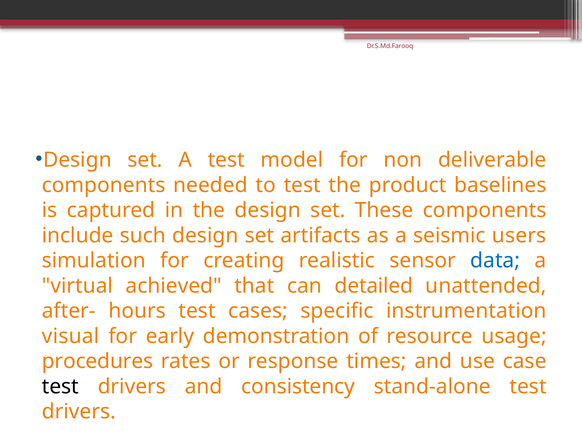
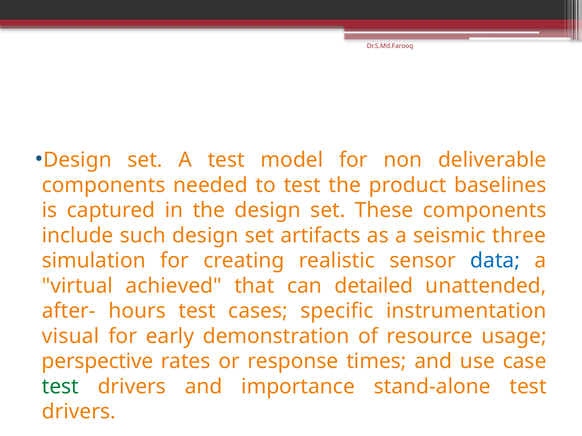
users: users -> three (519, 236)
procedures: procedures -> perspective (98, 362)
test colour: black -> green (60, 387)
consistency: consistency -> importance (298, 387)
